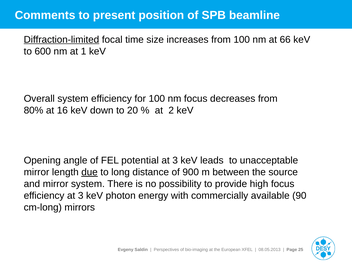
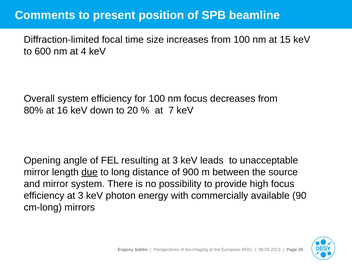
Diffraction-limited underline: present -> none (61, 40)
66: 66 -> 15 (285, 40)
1: 1 -> 4 (84, 51)
2: 2 -> 7 (171, 110)
potential: potential -> resulting (140, 160)
